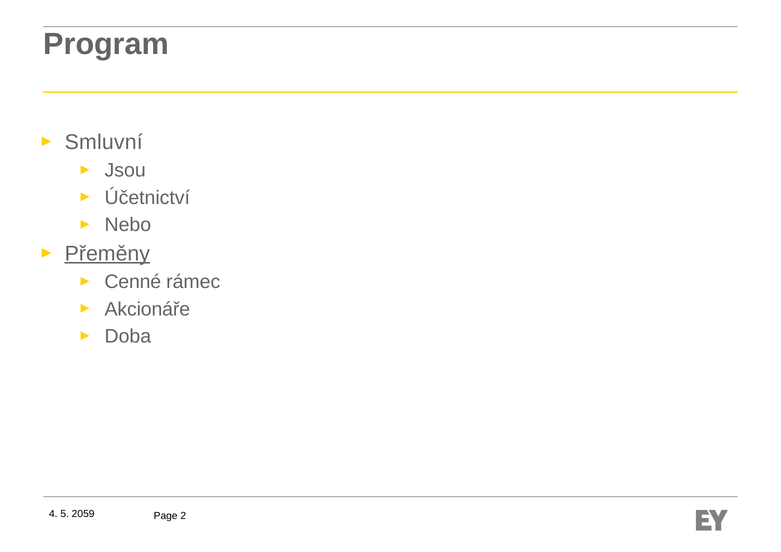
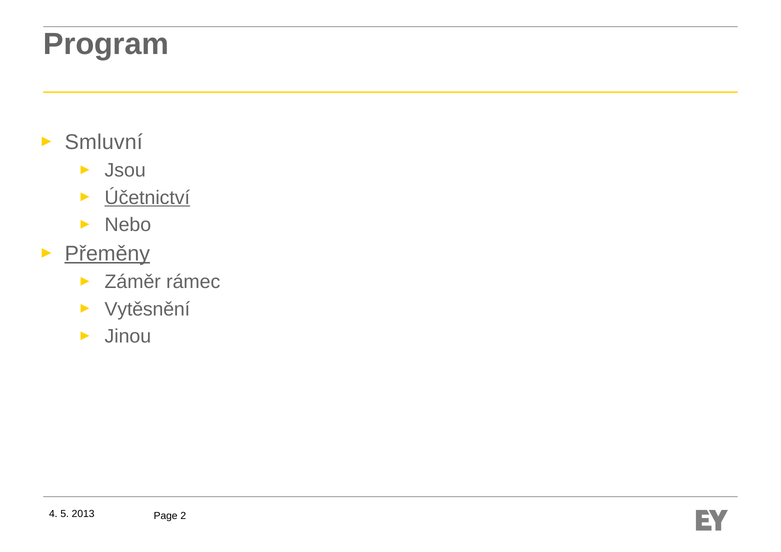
Účetnictví underline: none -> present (147, 198)
Cenné: Cenné -> Záměr (133, 282)
Akcionáře: Akcionáře -> Vytěsnění (147, 309)
Doba: Doba -> Jinou (128, 337)
2059: 2059 -> 2013 (83, 514)
